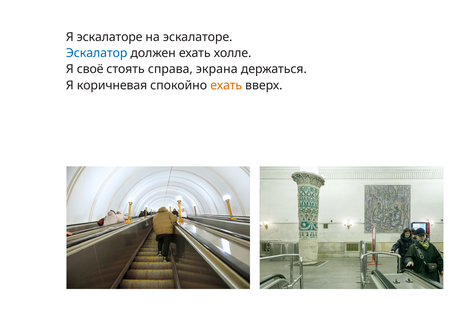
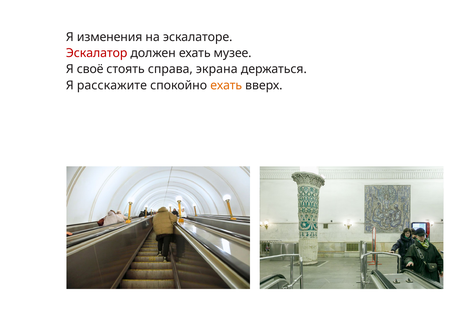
Я эскалаторе: эскалаторе -> изменения (110, 37)
Эскалатор colour: blue -> red (97, 53)
холле: холле -> музее (233, 53)
коричневая: коричневая -> расскажите (112, 85)
